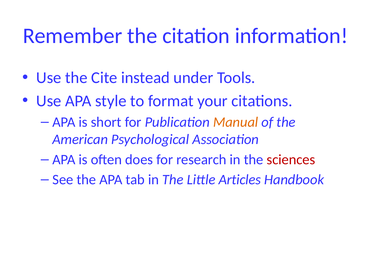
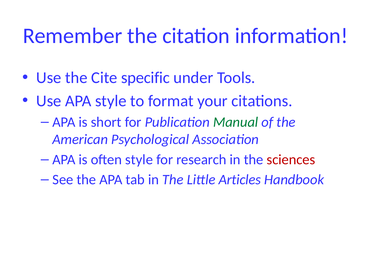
instead: instead -> specific (145, 78)
Manual colour: orange -> green (236, 122)
often does: does -> style (139, 160)
